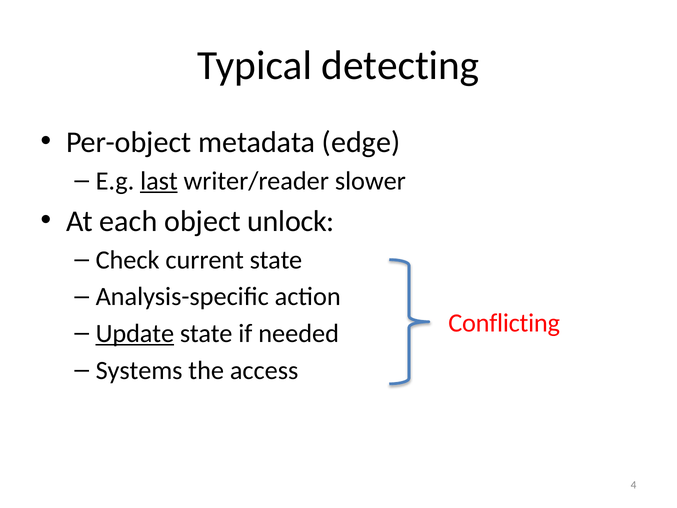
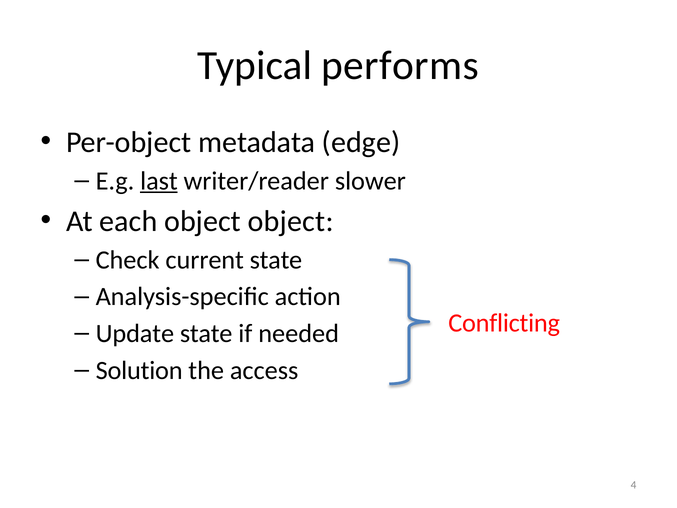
detecting: detecting -> performs (400, 66)
object unlock: unlock -> object (291, 221)
Update underline: present -> none (135, 333)
Systems: Systems -> Solution (139, 370)
